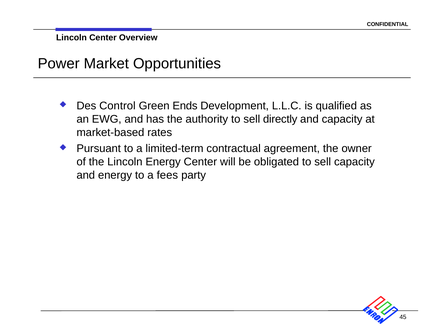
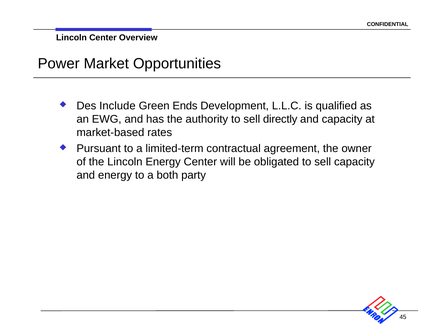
Control: Control -> Include (117, 106)
fees: fees -> both (167, 175)
